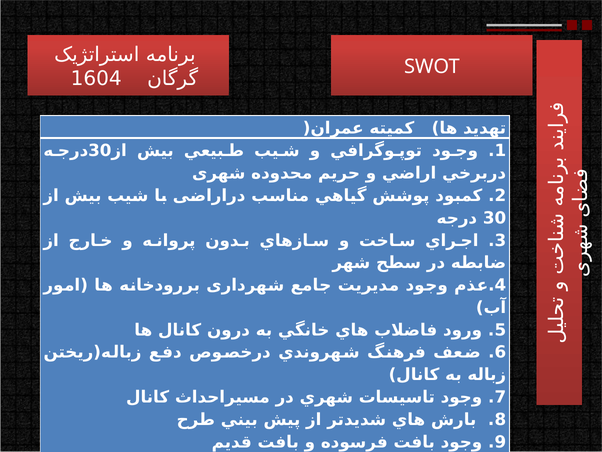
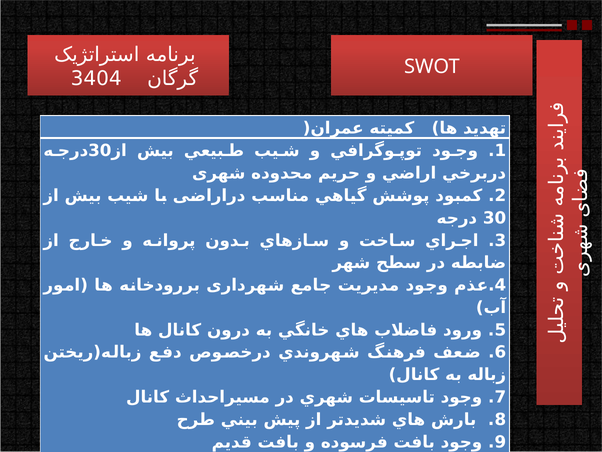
1604: 1604 -> 3404 (96, 79)
